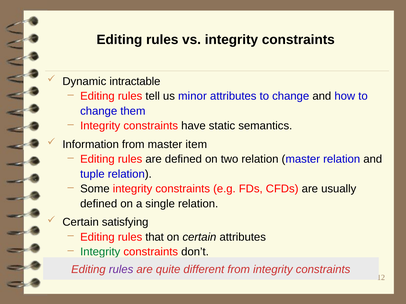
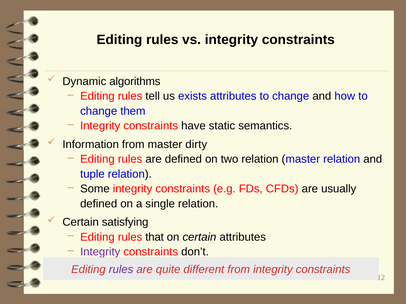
intractable: intractable -> algorithms (135, 81)
minor: minor -> exists (193, 96)
item: item -> dirty (196, 145)
Integrity colour: green -> purple (100, 252)
